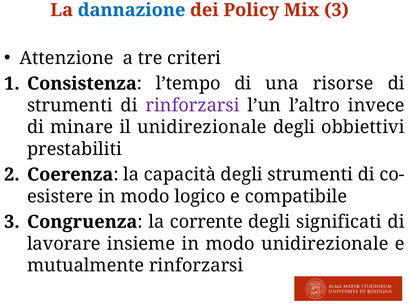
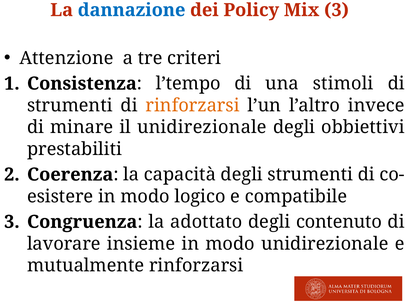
risorse: risorse -> stimoli (343, 84)
rinforzarsi colour: purple -> orange (193, 105)
corrente: corrente -> adottato (206, 222)
significati: significati -> contenuto (339, 222)
